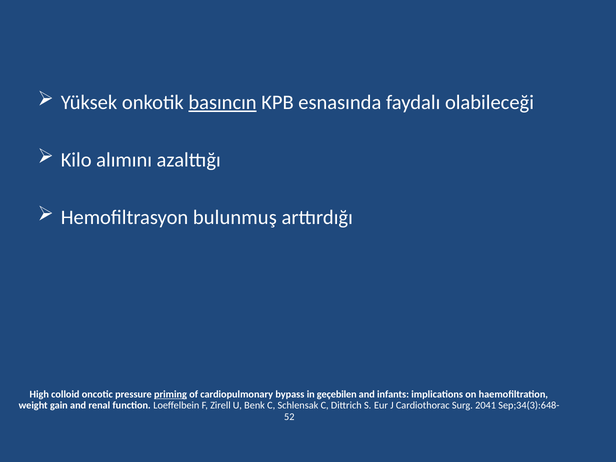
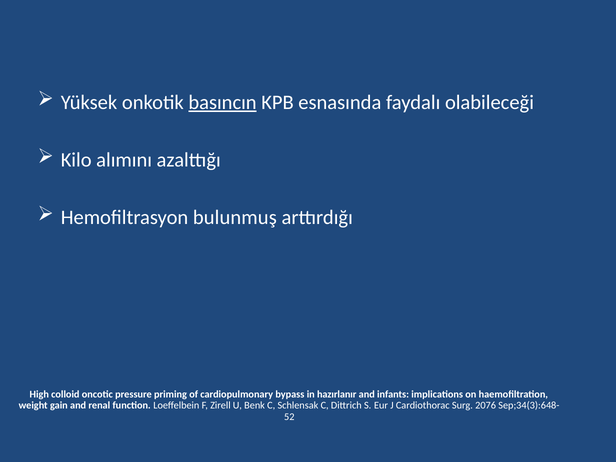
priming underline: present -> none (170, 394)
geçebilen: geçebilen -> hazırlanır (337, 394)
2041: 2041 -> 2076 (486, 406)
